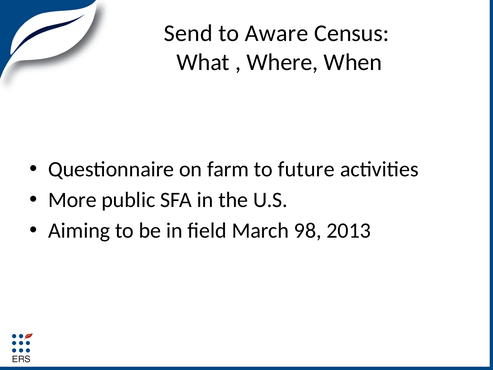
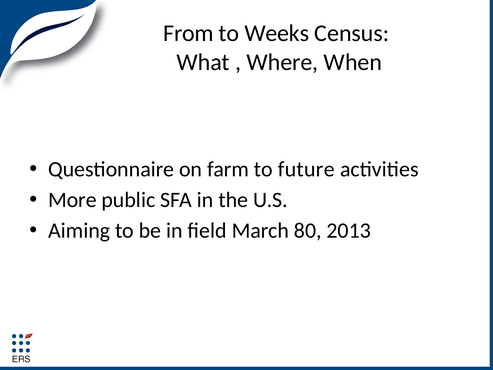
Send: Send -> From (189, 33)
Aware: Aware -> Weeks (277, 33)
98: 98 -> 80 (308, 231)
